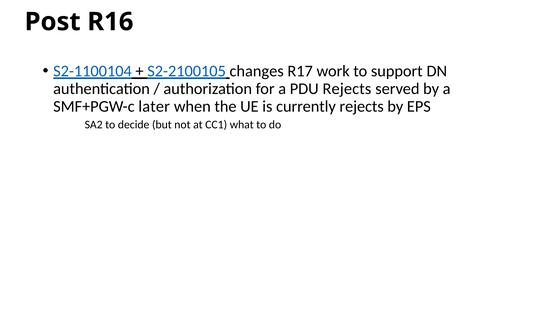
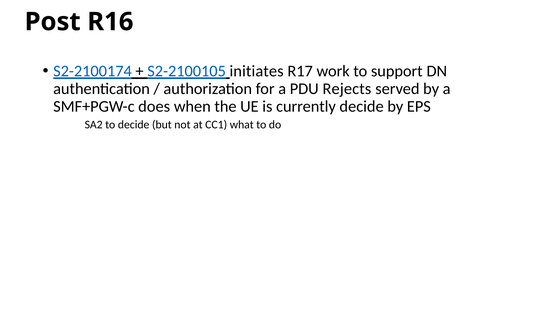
S2-1100104: S2-1100104 -> S2-2100174 (93, 71)
changes: changes -> initiates (257, 71)
later: later -> does (154, 106)
currently rejects: rejects -> decide (362, 106)
